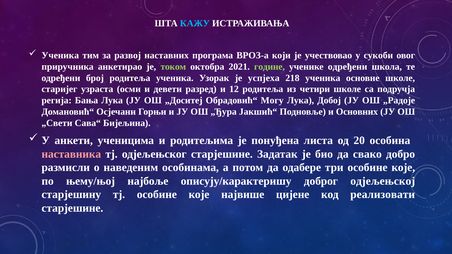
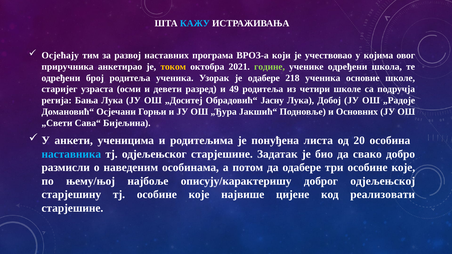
Ученика: Ученика -> Осјећају (60, 55)
сукоби: сукоби -> којима (378, 55)
током colour: light green -> yellow (173, 67)
је успјеха: успјеха -> одабере (264, 78)
12: 12 -> 49 (234, 89)
Могу: Могу -> Јасну (272, 101)
наставника colour: pink -> light blue (71, 154)
